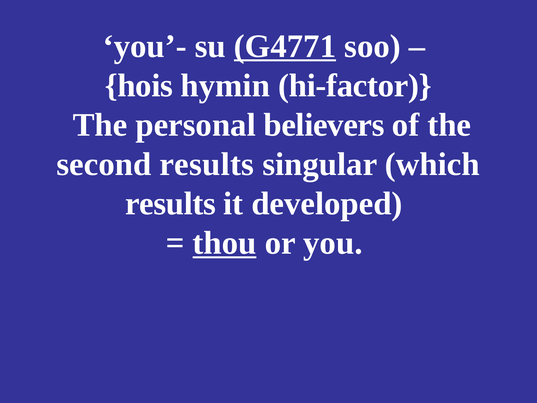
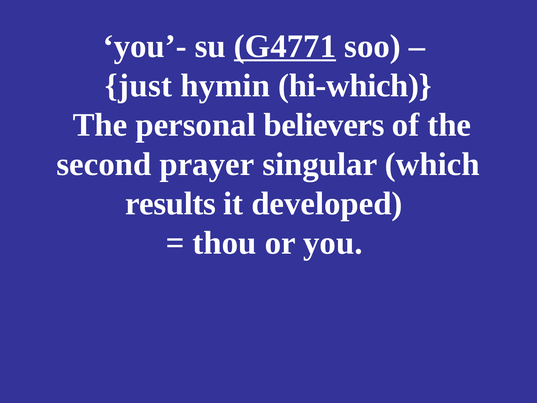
hois: hois -> just (138, 86)
hi-factor: hi-factor -> hi-which (355, 86)
second results: results -> prayer (207, 164)
thou underline: present -> none (225, 243)
